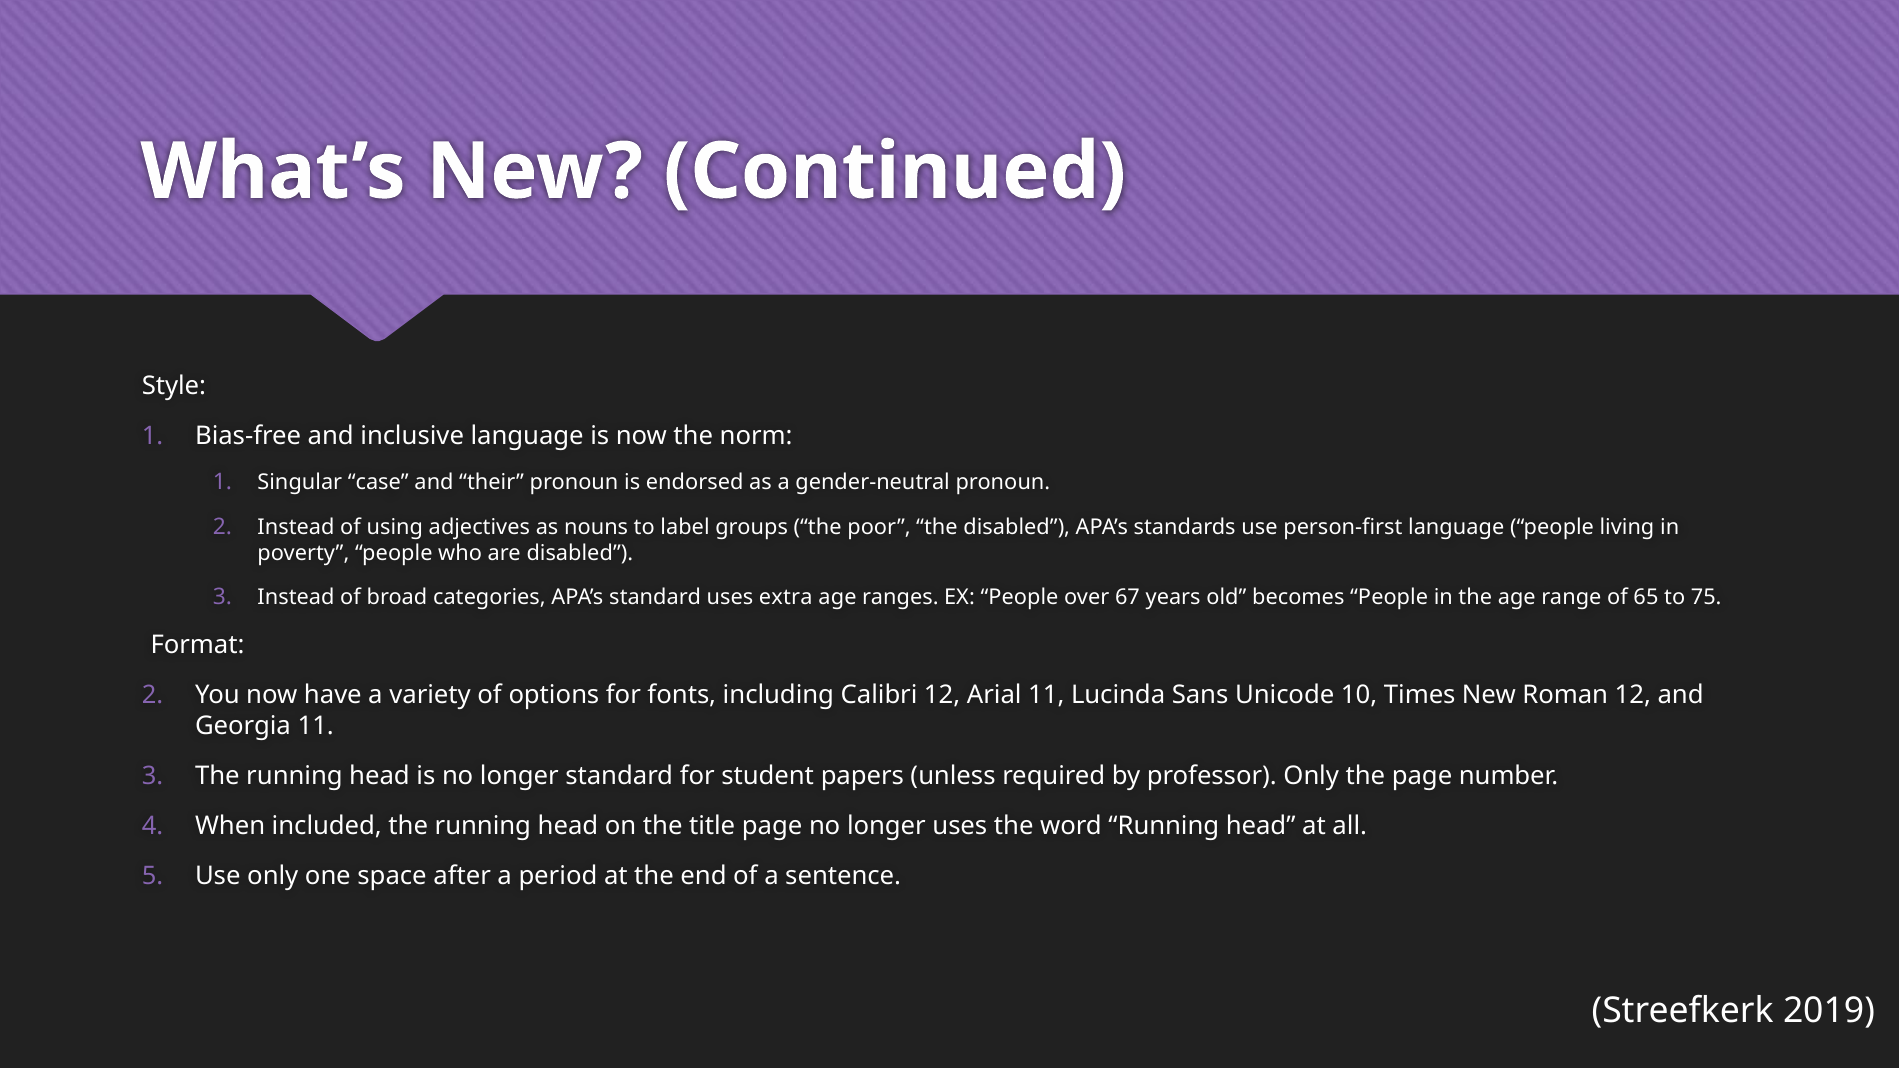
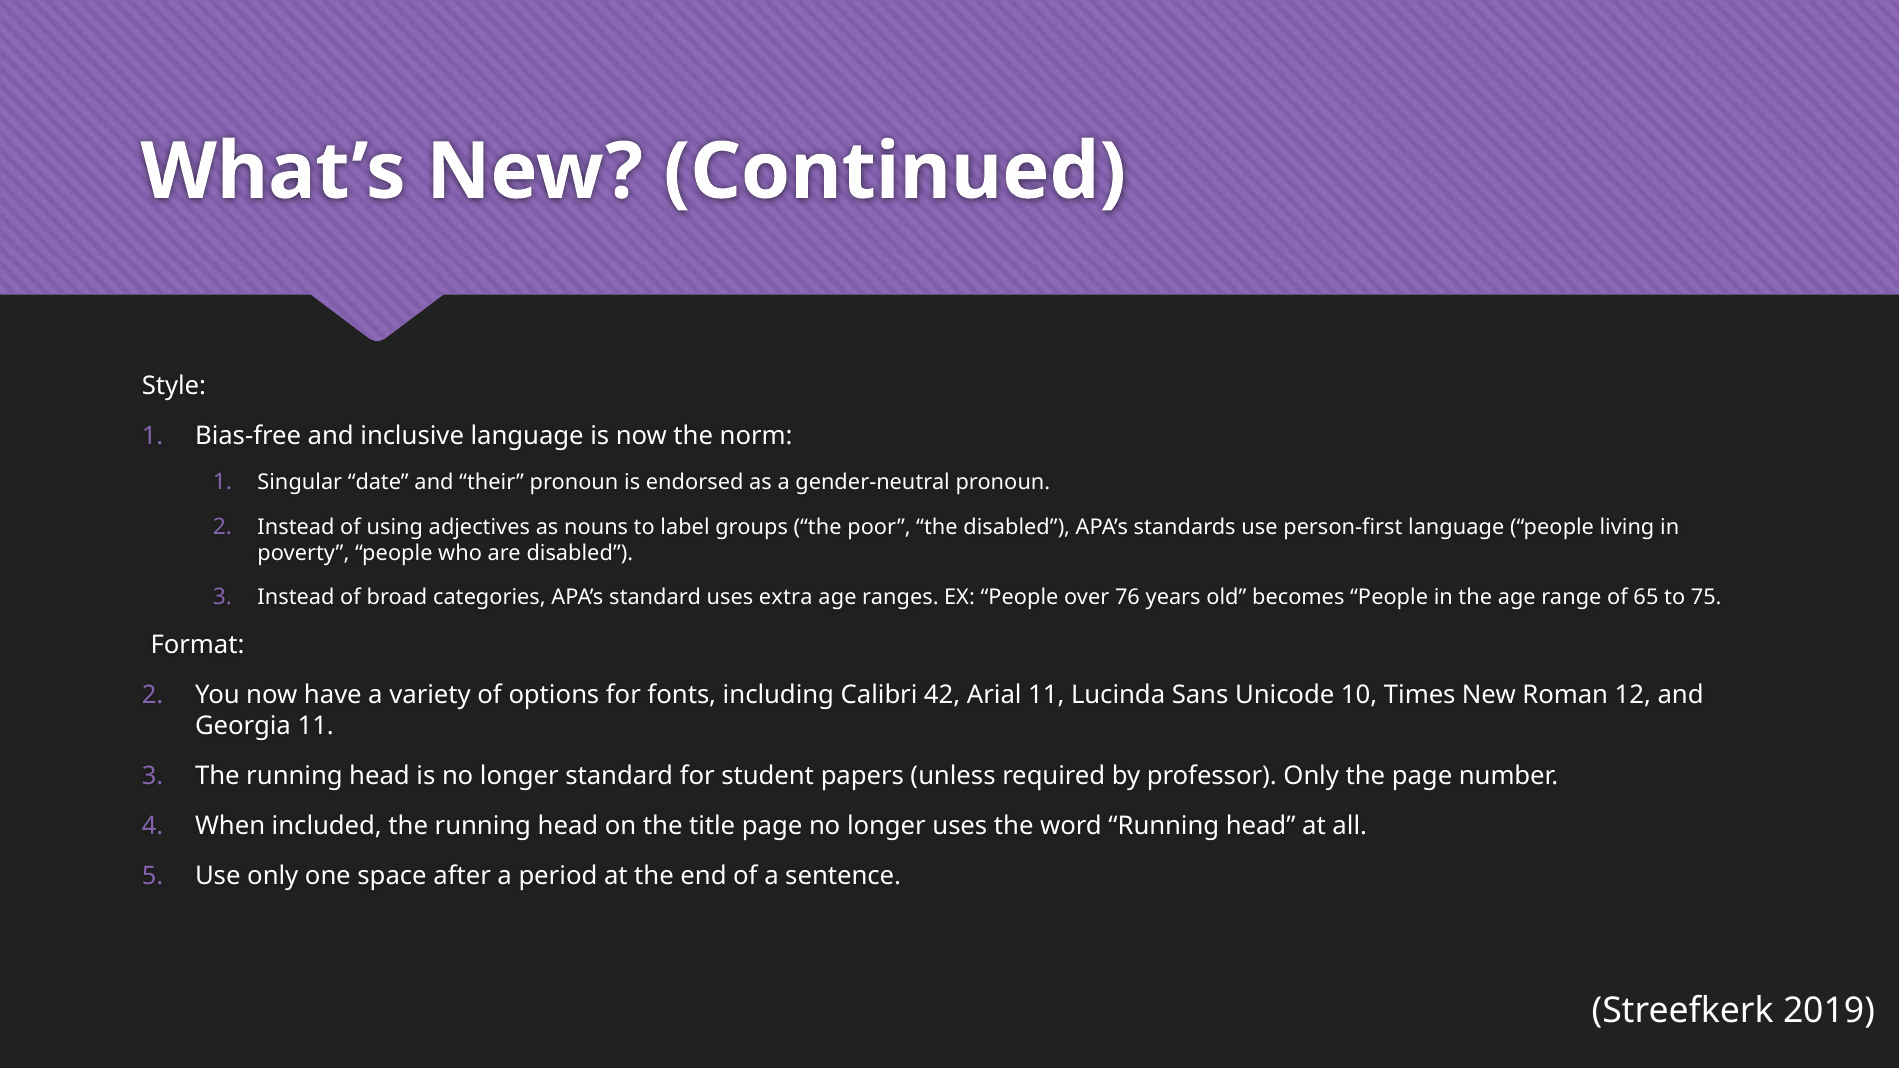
case: case -> date (378, 483)
67: 67 -> 76 (1127, 598)
Calibri 12: 12 -> 42 (942, 695)
